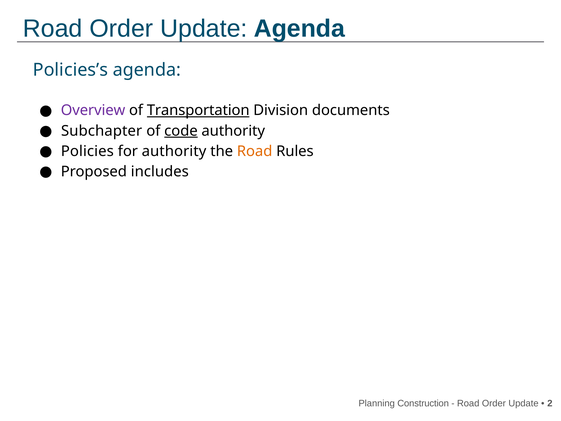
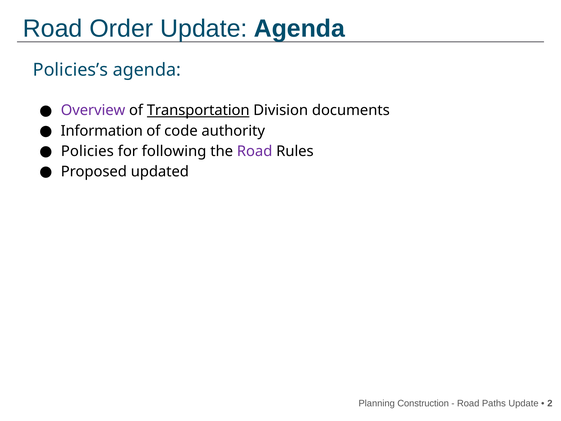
Subchapter: Subchapter -> Information (102, 131)
code underline: present -> none (181, 131)
for authority: authority -> following (174, 151)
Road colour: orange -> purple (255, 151)
includes: includes -> updated (160, 172)
Order: Order -> Paths (494, 403)
